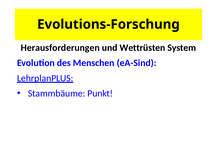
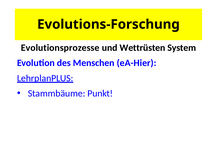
Herausforderungen: Herausforderungen -> Evolutionsprozesse (60, 48)
eA-Sind: eA-Sind -> eA-Hier (137, 63)
